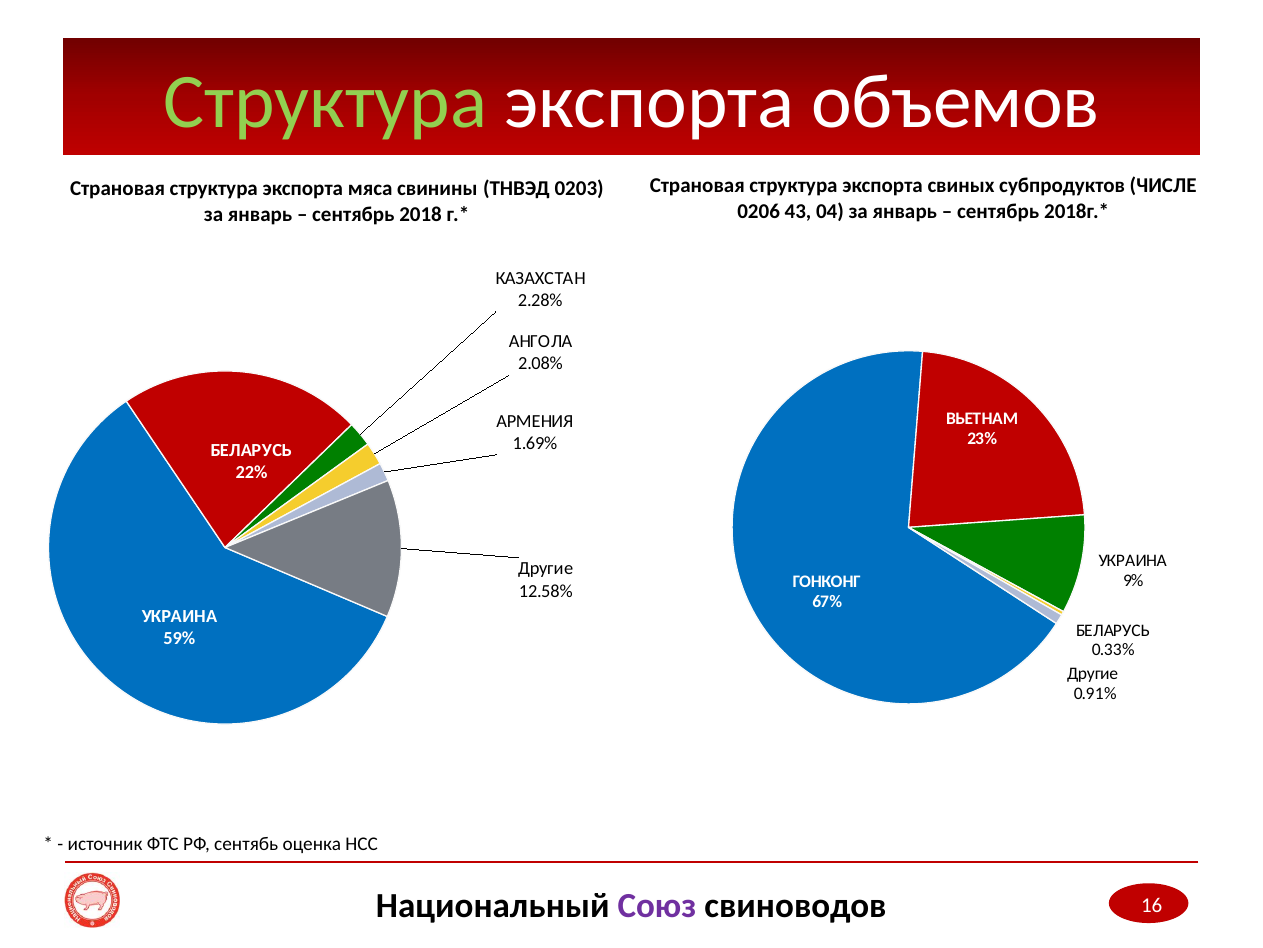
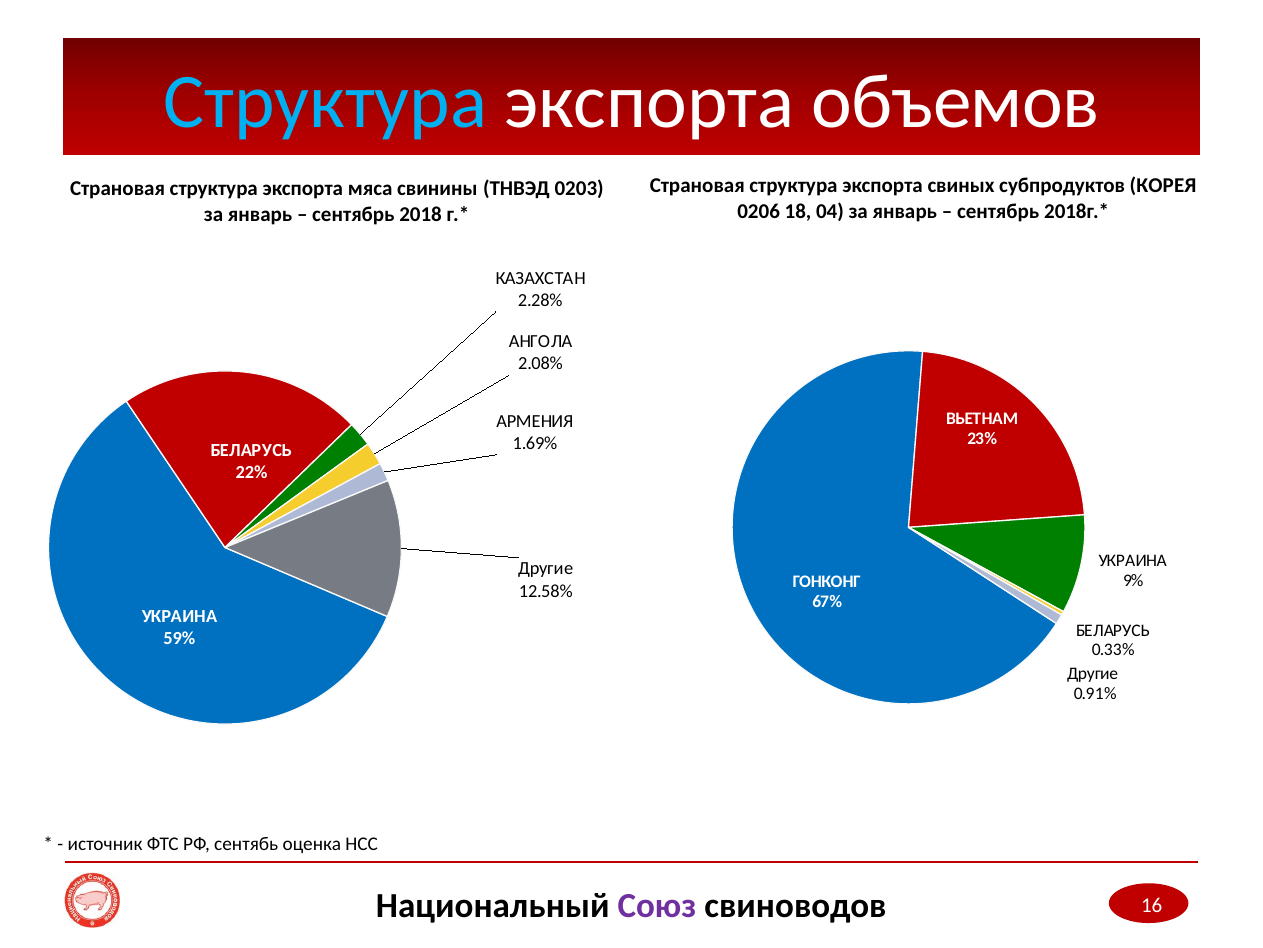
Структура colour: light green -> light blue (325, 102)
ЧИСЛЕ: ЧИСЛЕ -> КОРЕЯ (1163, 186)
43: 43 -> 18 (798, 211)
